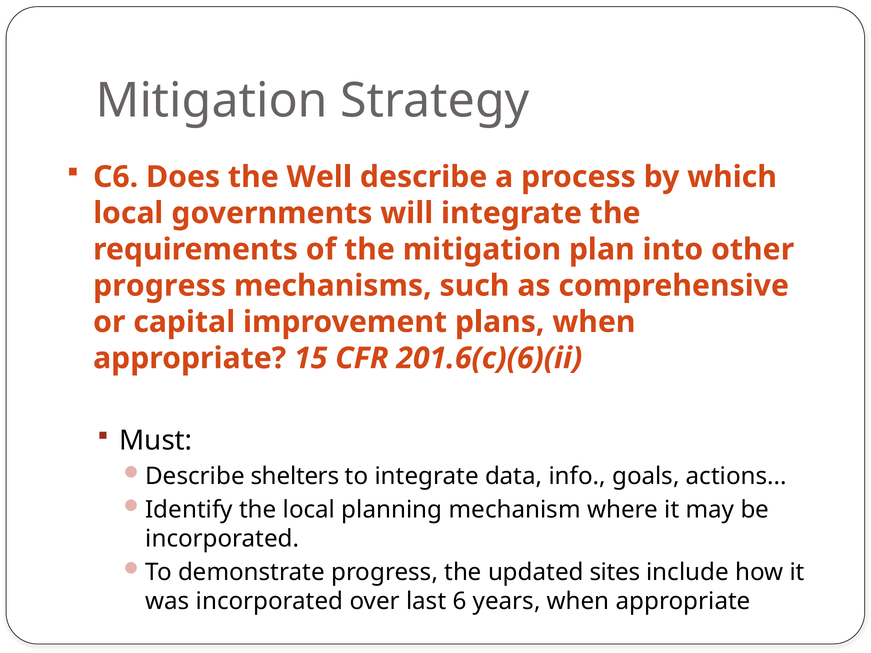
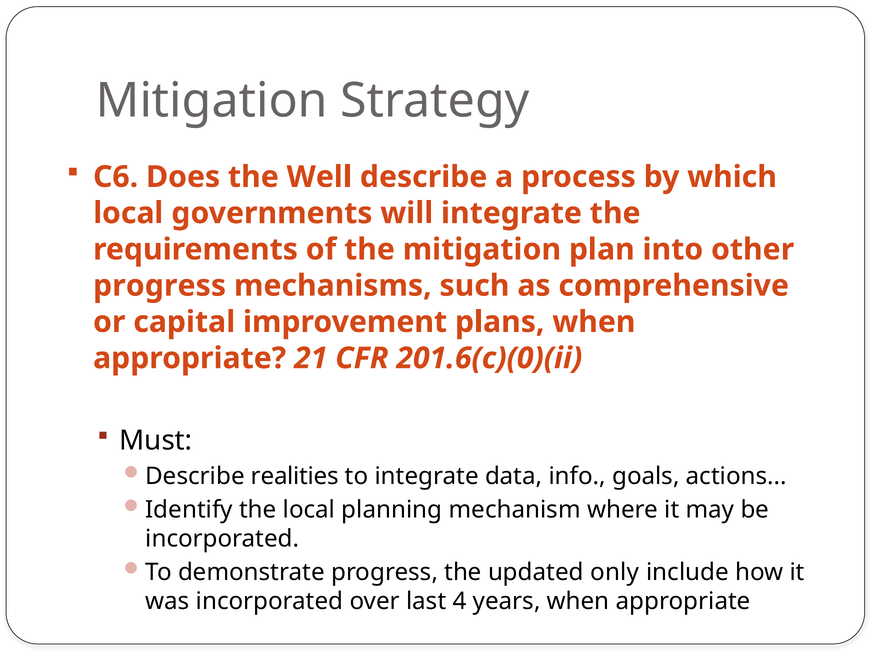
15: 15 -> 21 (311, 358)
201.6(c)(6)(ii: 201.6(c)(6)(ii -> 201.6(c)(0)(ii (489, 358)
shelters: shelters -> realities (295, 476)
sites: sites -> only (615, 572)
6: 6 -> 4 (460, 601)
